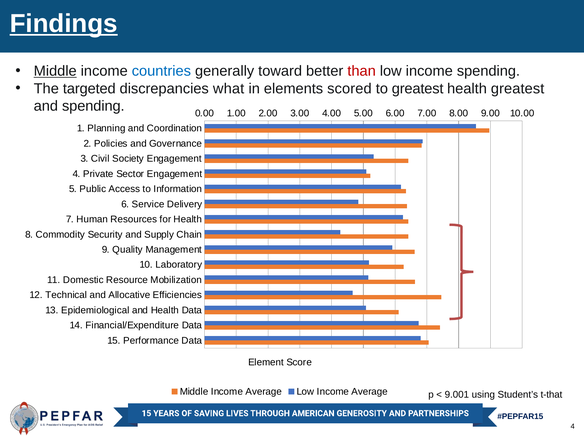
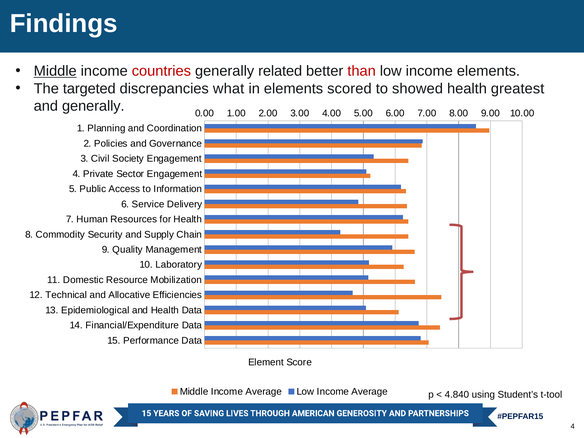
Findings underline: present -> none (64, 24)
countries colour: blue -> red (161, 71)
toward: toward -> related (280, 71)
income spending: spending -> elements (488, 71)
to greatest: greatest -> showed (418, 89)
and spending: spending -> generally (93, 106)
9.001: 9.001 -> 4.840 (457, 395)
t-that: t-that -> t-tool (551, 395)
